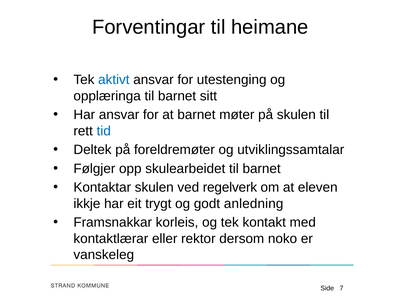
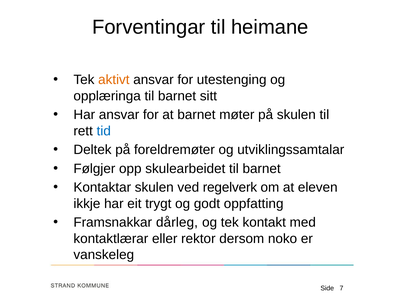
aktivt colour: blue -> orange (114, 80)
anledning: anledning -> oppfatting (254, 204)
korleis: korleis -> dårleg (177, 223)
